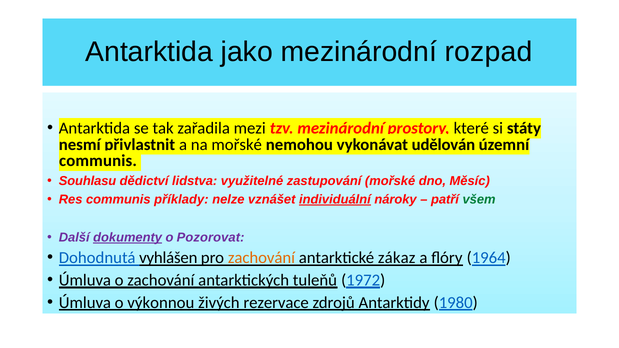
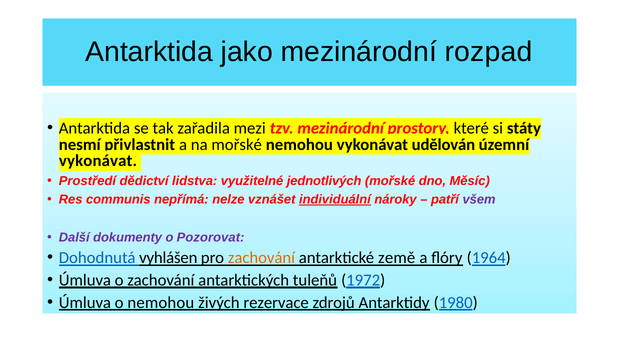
communis: communis -> vykonávat (98, 161)
Souhlasu: Souhlasu -> Prostředí (87, 181)
zastupování: zastupování -> jednotlivých (324, 181)
příklady: příklady -> nepřímá (181, 200)
všem colour: green -> purple (479, 200)
dokumenty underline: present -> none (128, 238)
zákaz: zákaz -> země (397, 258)
o výkonnou: výkonnou -> nemohou (161, 303)
